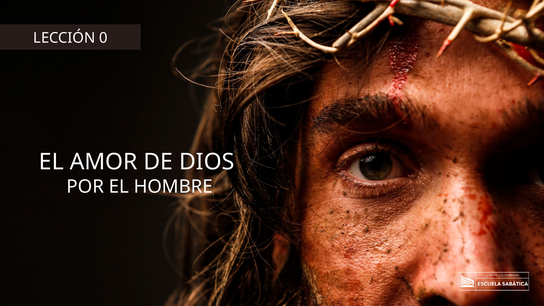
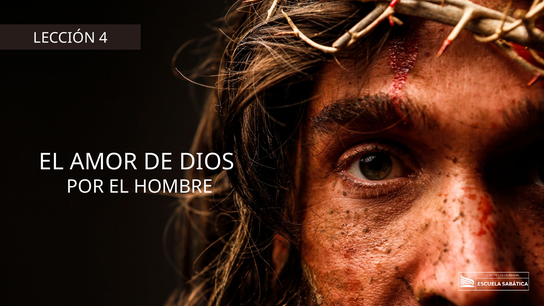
0: 0 -> 4 (103, 38)
